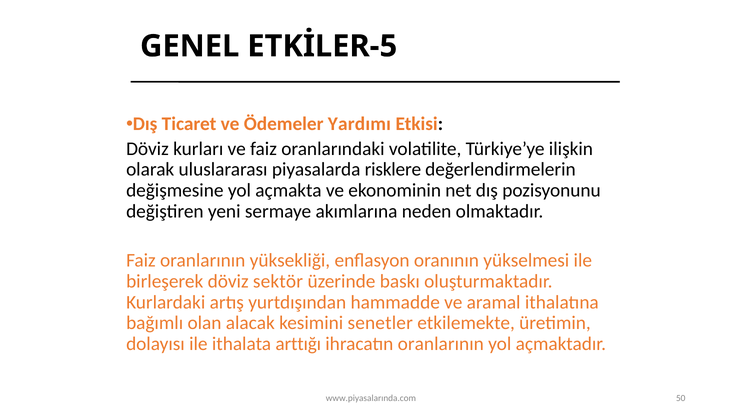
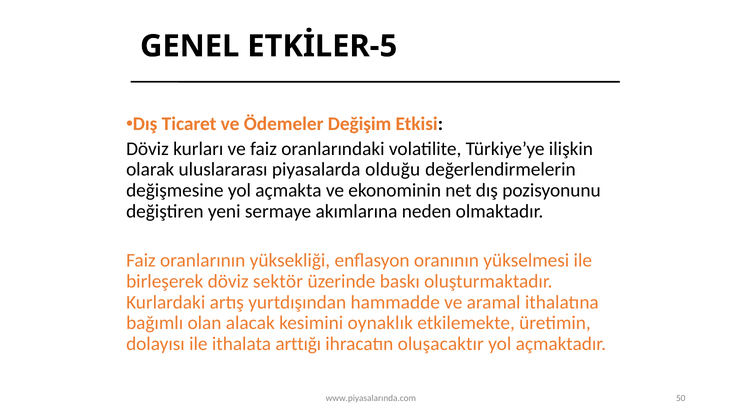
Yardımı: Yardımı -> Değişim (360, 124)
risklere: risklere -> olduğu (393, 170)
senetler: senetler -> oynaklık (380, 323)
ihracatın oranlarının: oranlarının -> oluşacaktır (441, 344)
